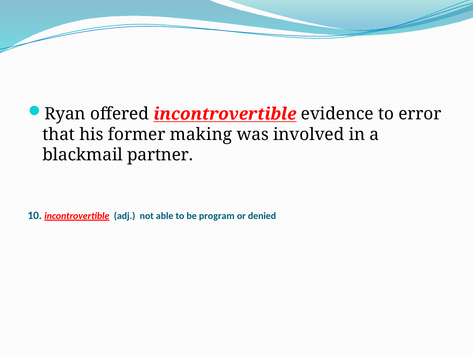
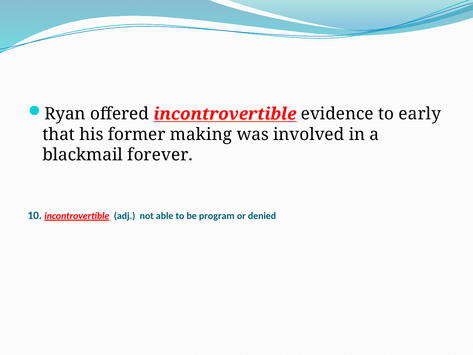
error: error -> early (420, 114)
partner: partner -> forever (160, 155)
